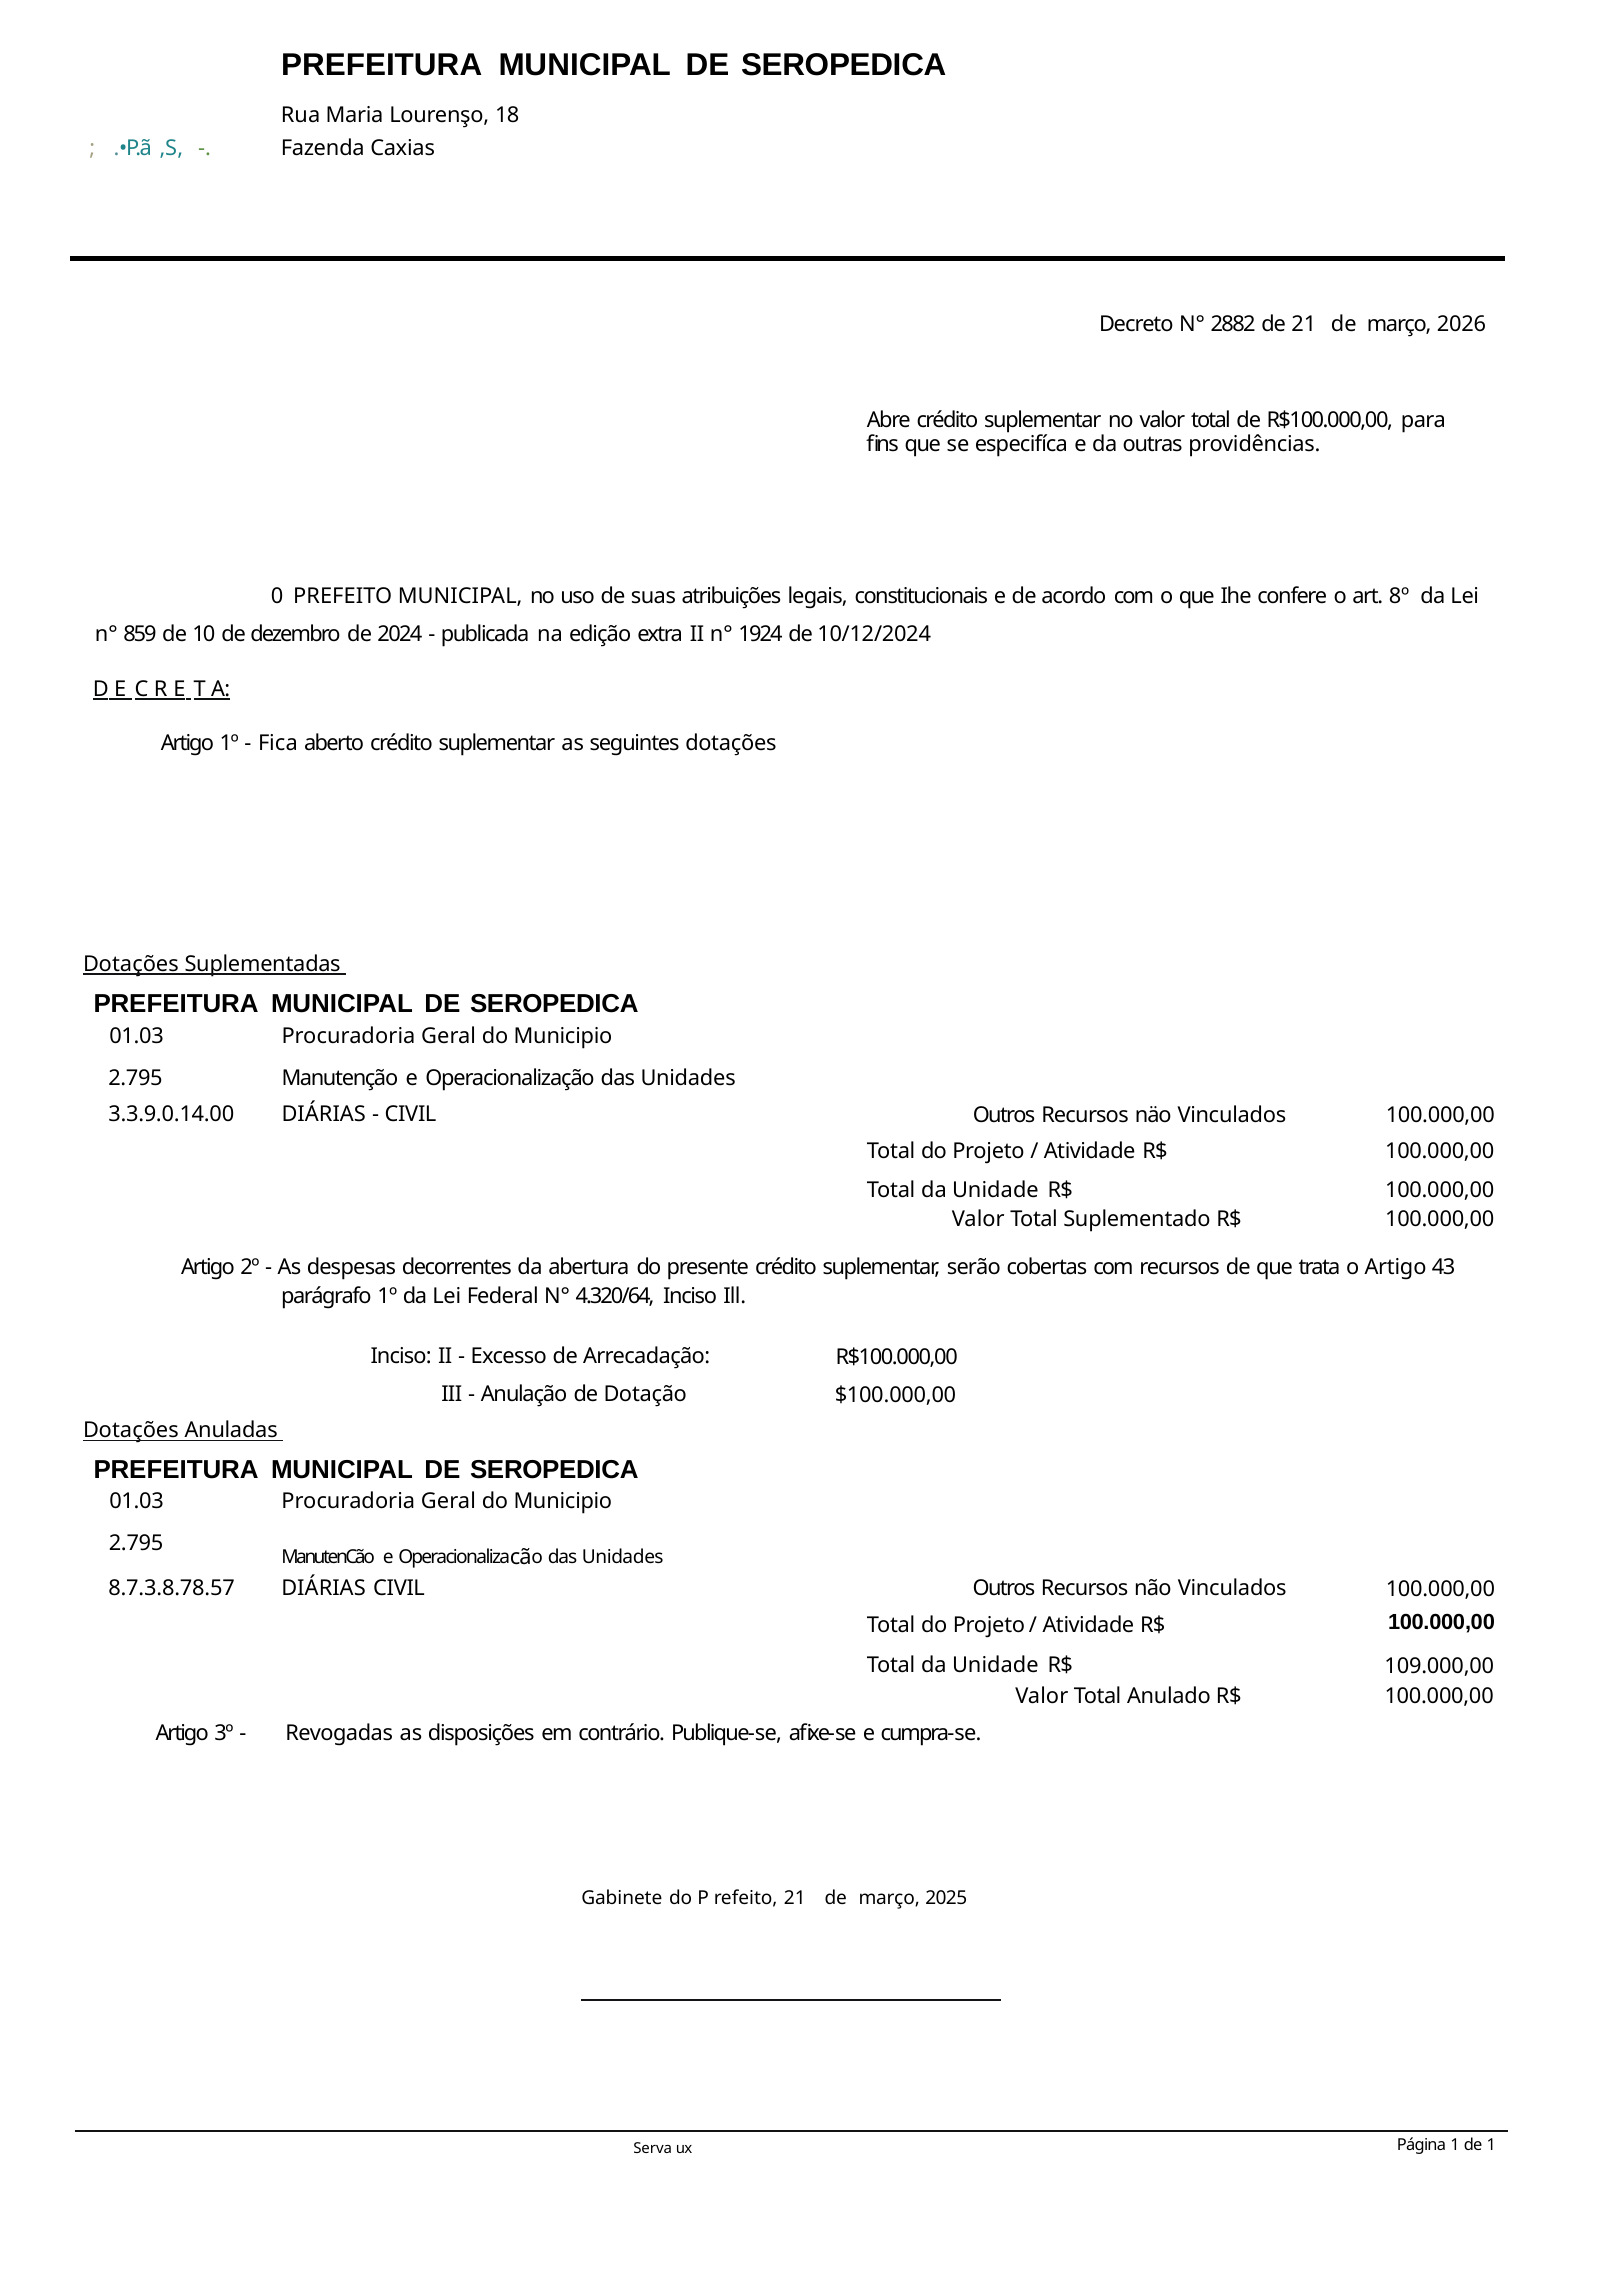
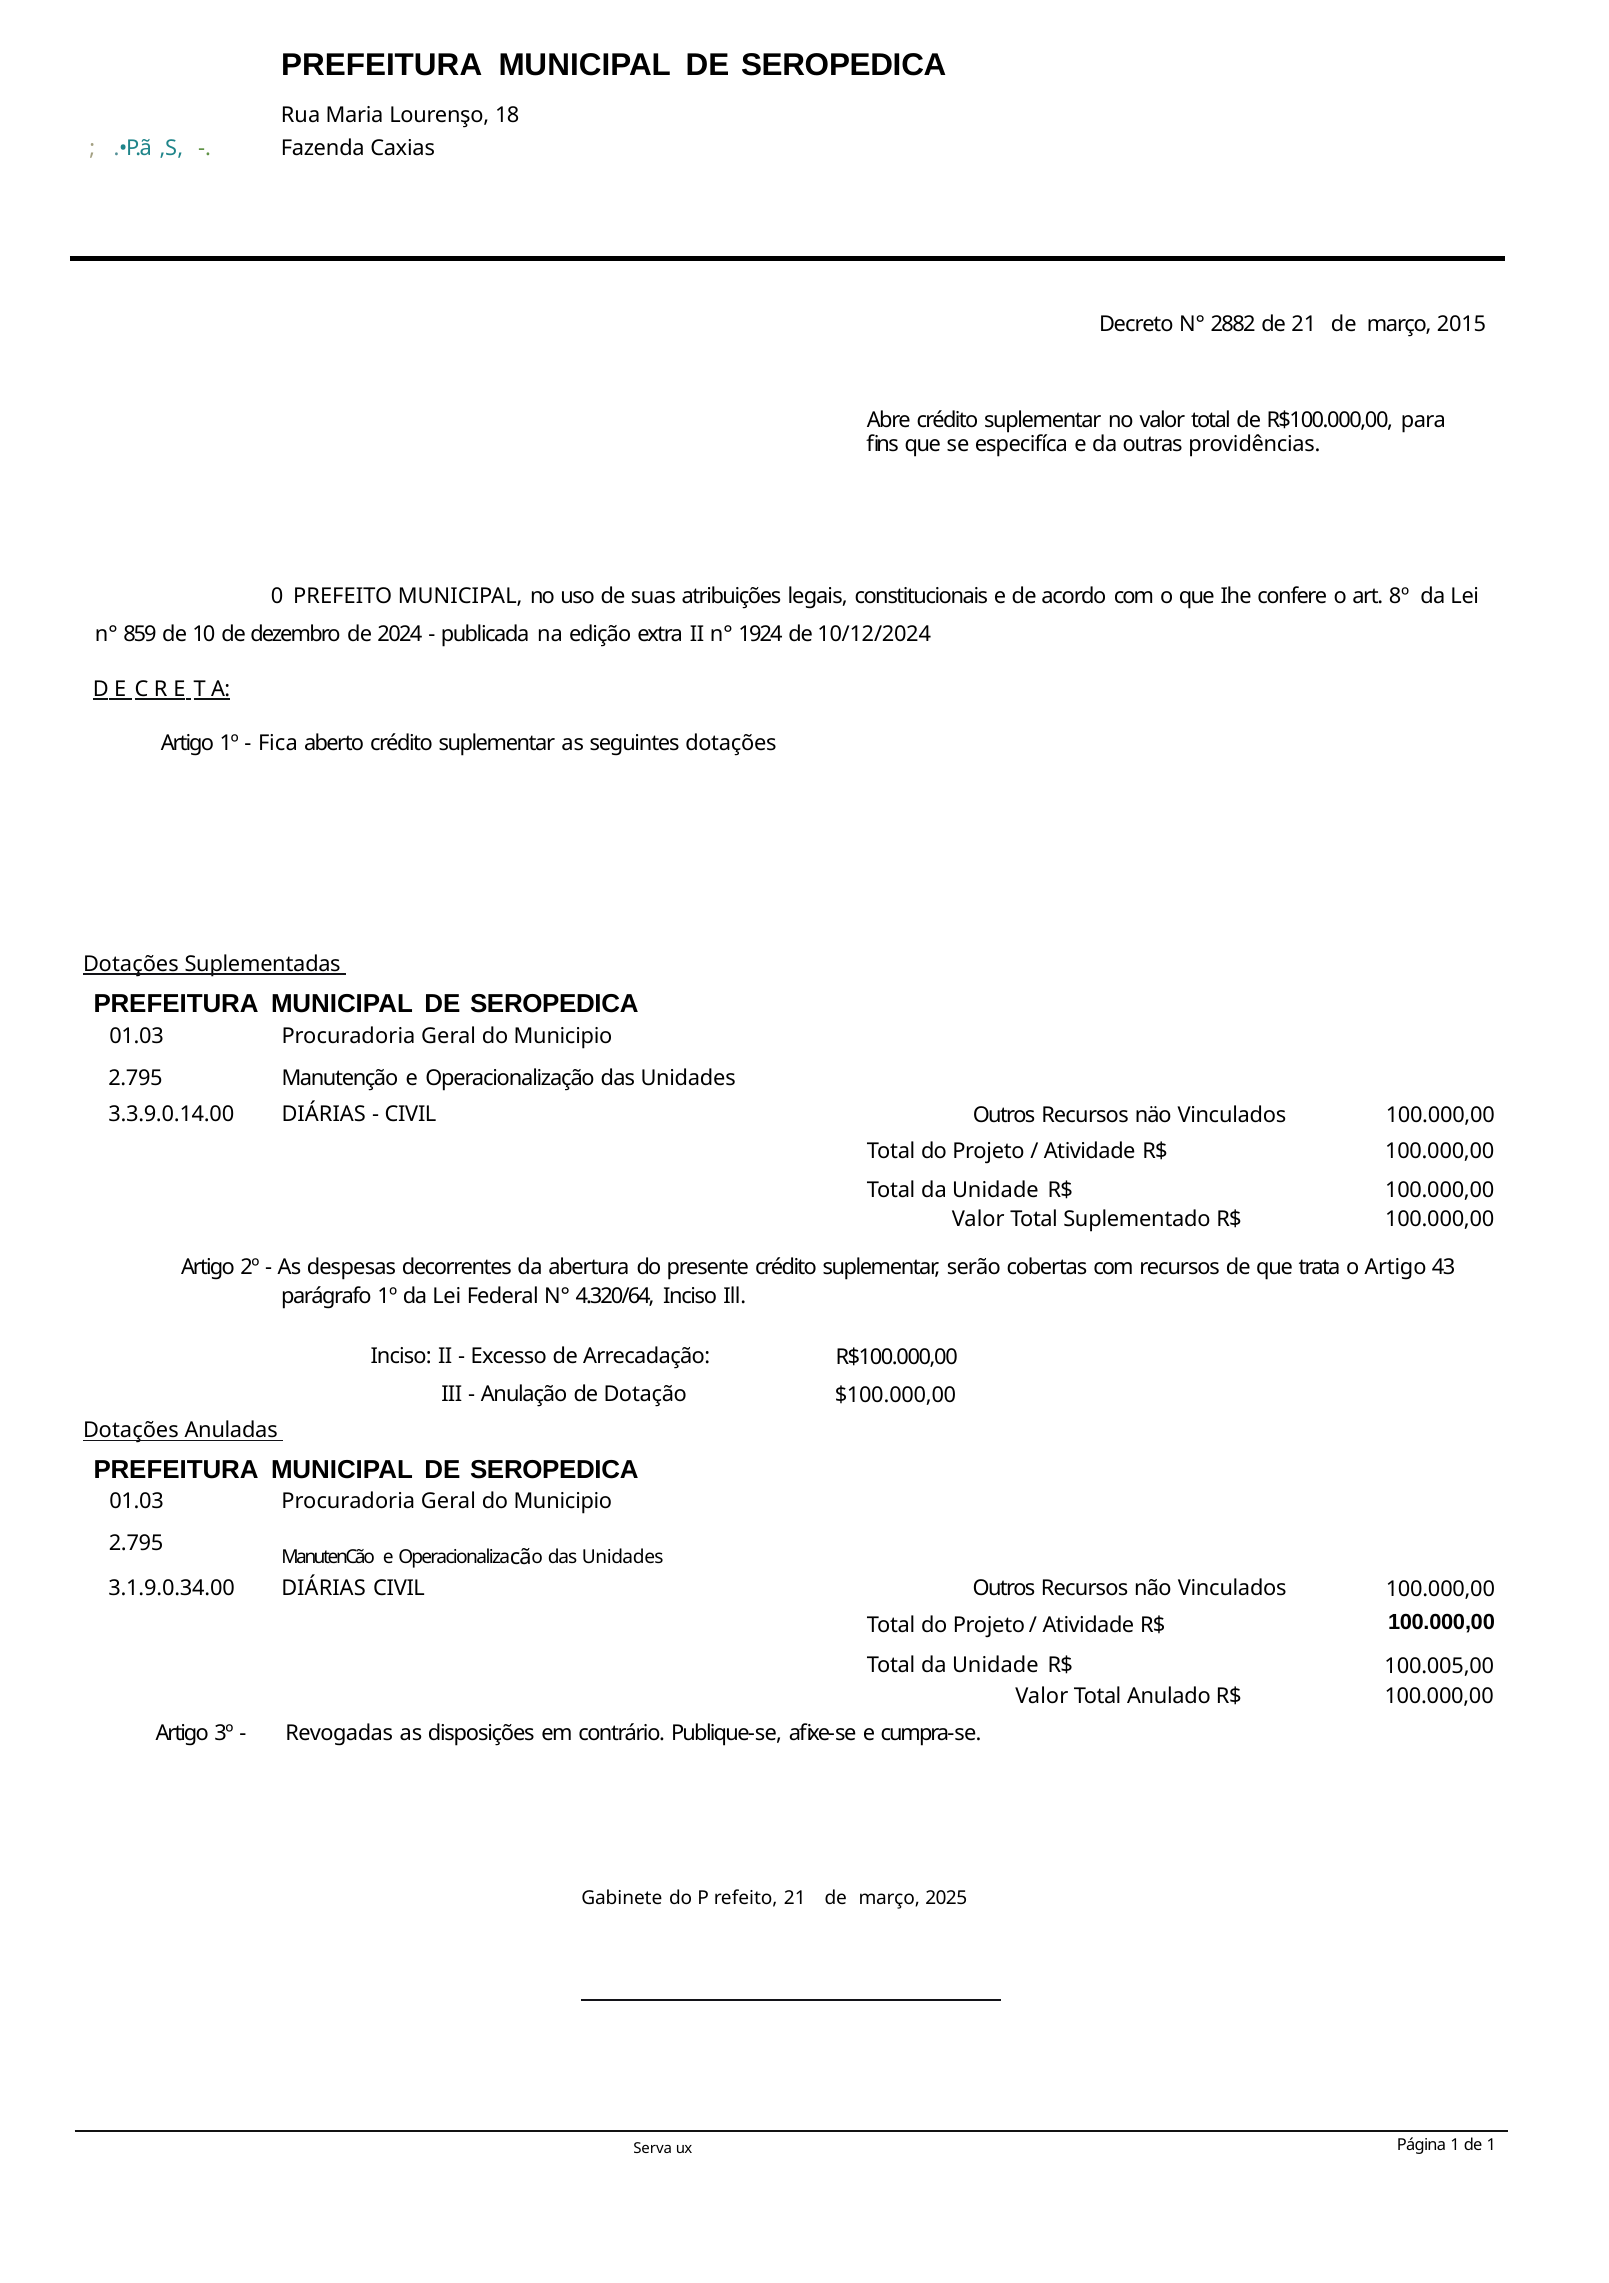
2026: 2026 -> 2015 (1462, 324)
8.7.3.8.78.57: 8.7.3.8.78.57 -> 3.1.9.0.34.00 (172, 1589)
109.000,00: 109.000,00 -> 100.005,00 (1439, 1666)
